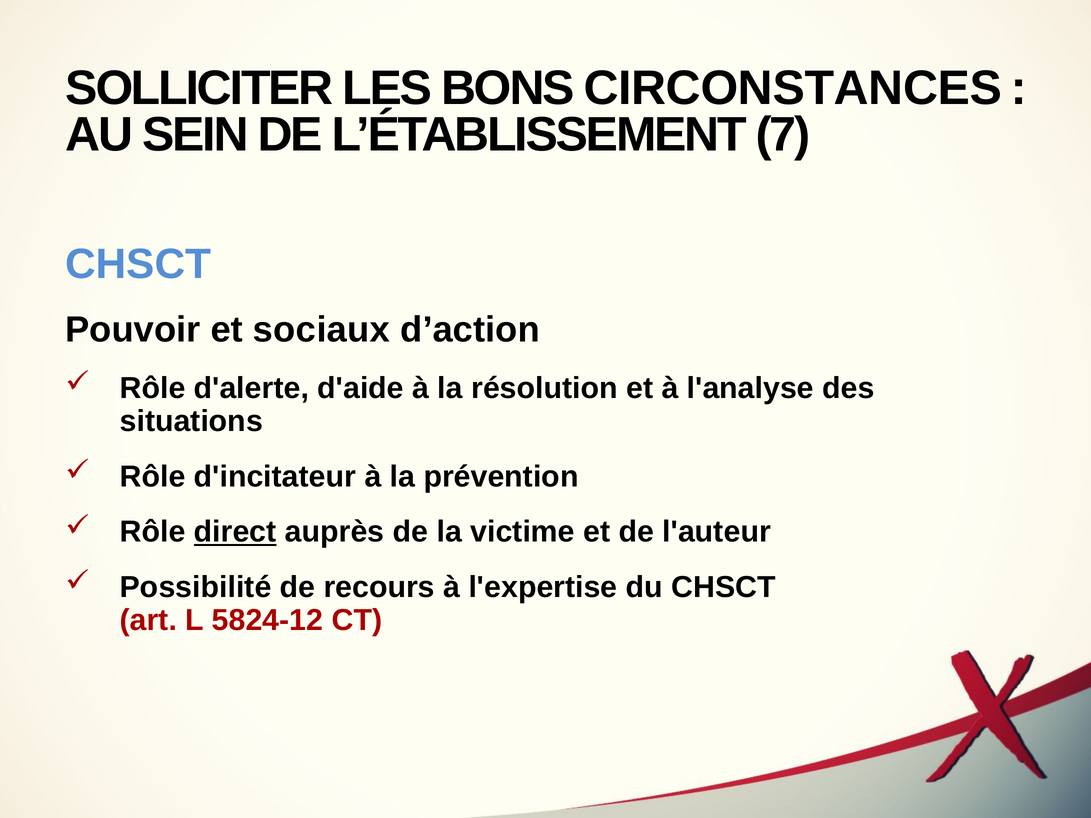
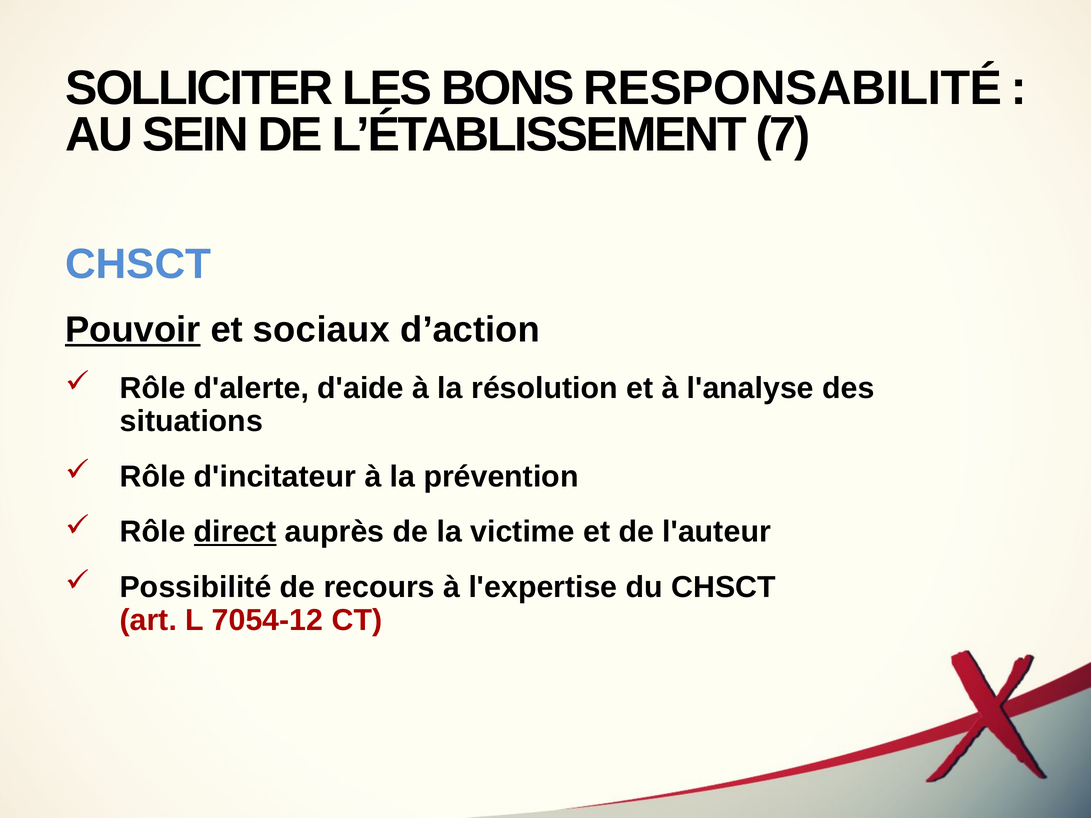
CIRCONSTANCES: CIRCONSTANCES -> RESPONSABILITÉ (793, 88)
Pouvoir underline: none -> present (133, 330)
5824-12: 5824-12 -> 7054-12 (268, 620)
